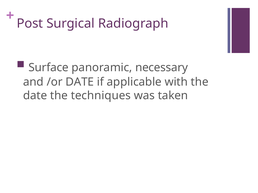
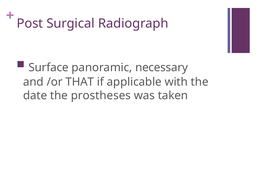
/or DATE: DATE -> THAT (80, 82)
techniques: techniques -> prostheses (101, 96)
